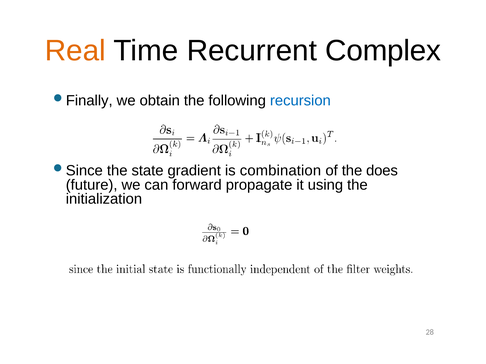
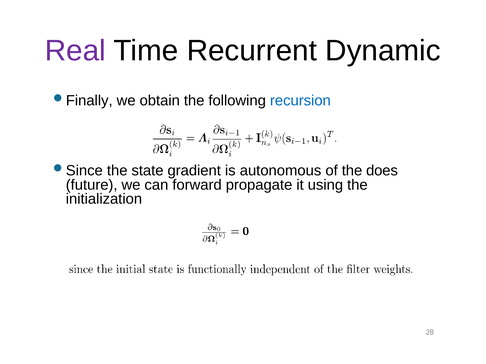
Real colour: orange -> purple (75, 51)
Complex: Complex -> Dynamic (383, 51)
combination: combination -> autonomous (281, 171)
